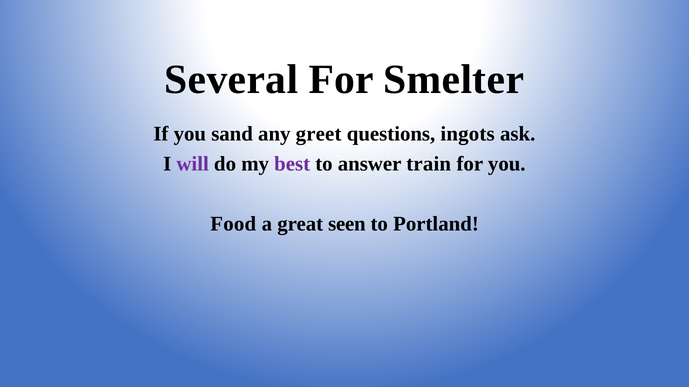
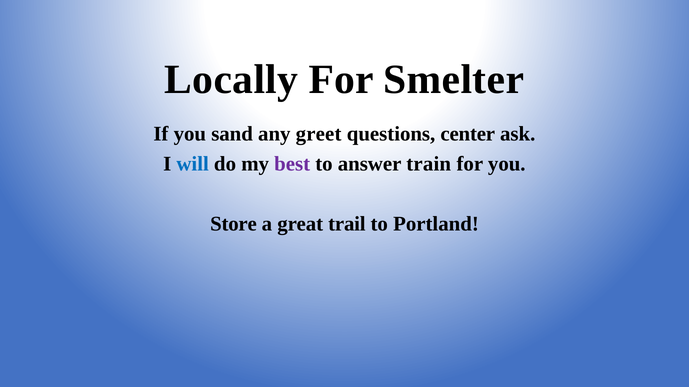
Several: Several -> Locally (231, 80)
ingots: ingots -> center (468, 134)
will colour: purple -> blue (193, 164)
Food: Food -> Store (233, 224)
seen: seen -> trail (347, 224)
